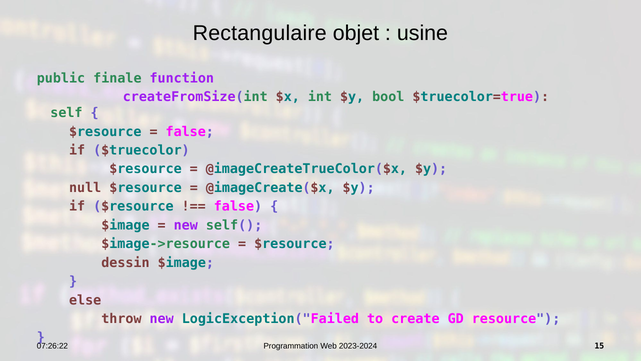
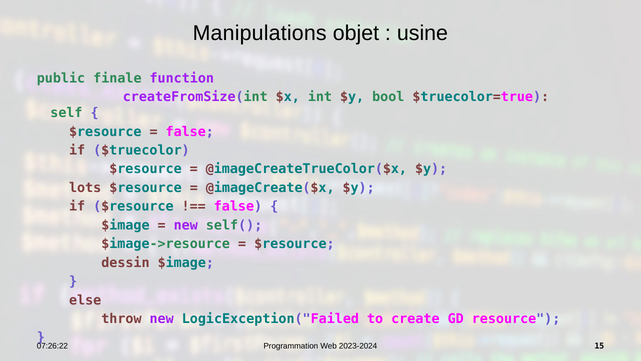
Rectangulaire: Rectangulaire -> Manipulations (260, 33)
null: null -> lots (85, 188)
